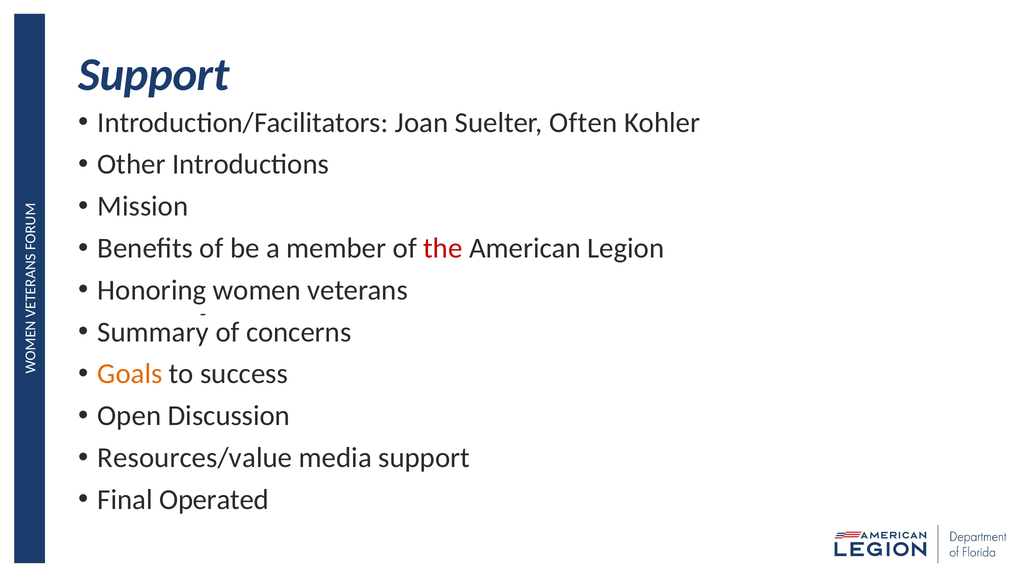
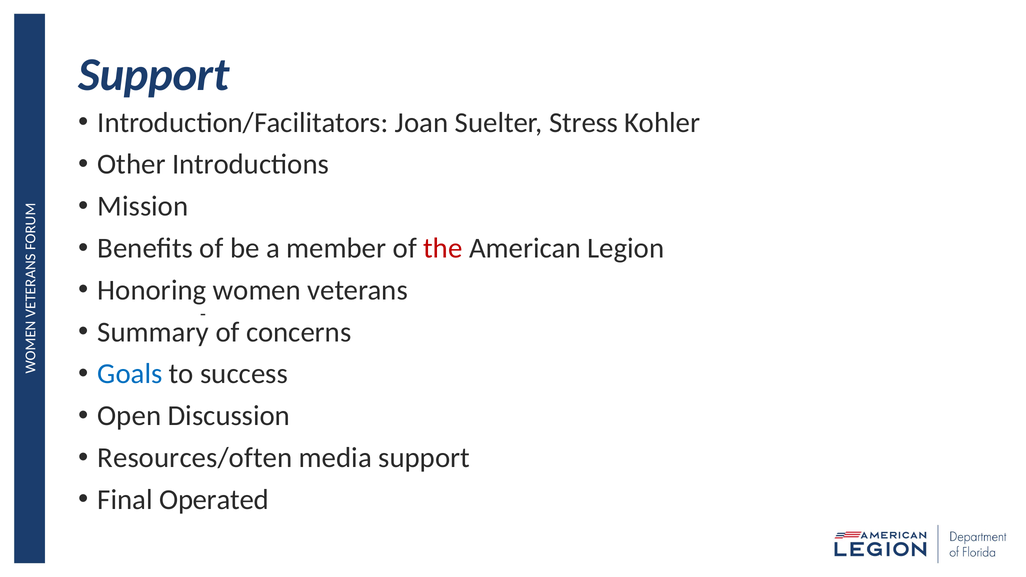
Often: Often -> Stress (584, 123)
Goals colour: orange -> blue (130, 374)
Resources/value: Resources/value -> Resources/often (195, 458)
